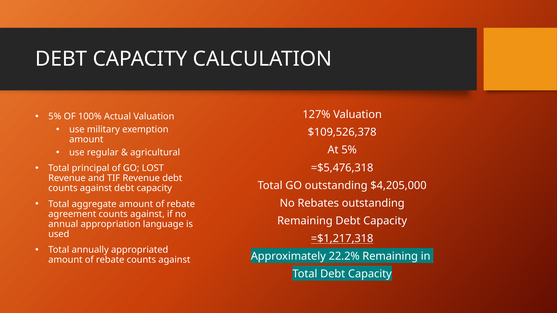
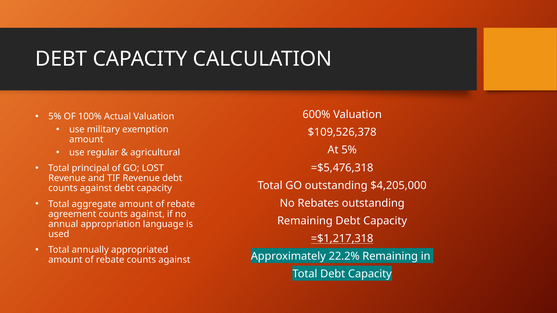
127%: 127% -> 600% (316, 115)
